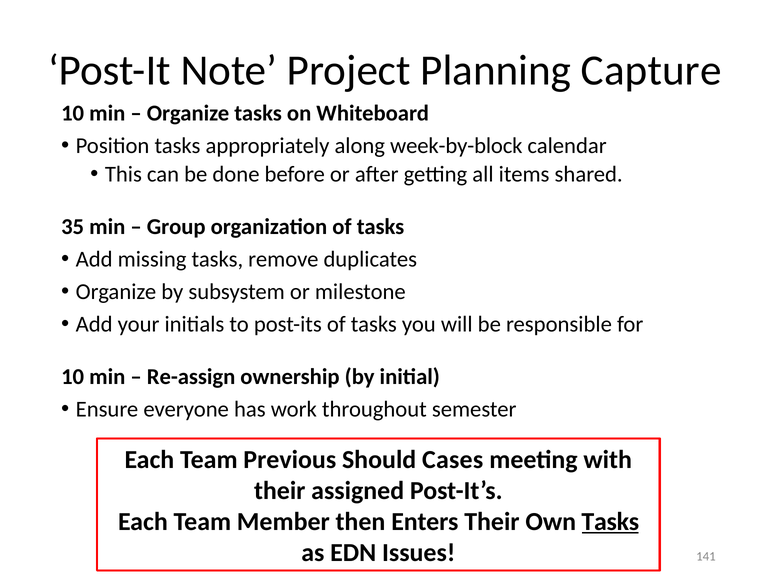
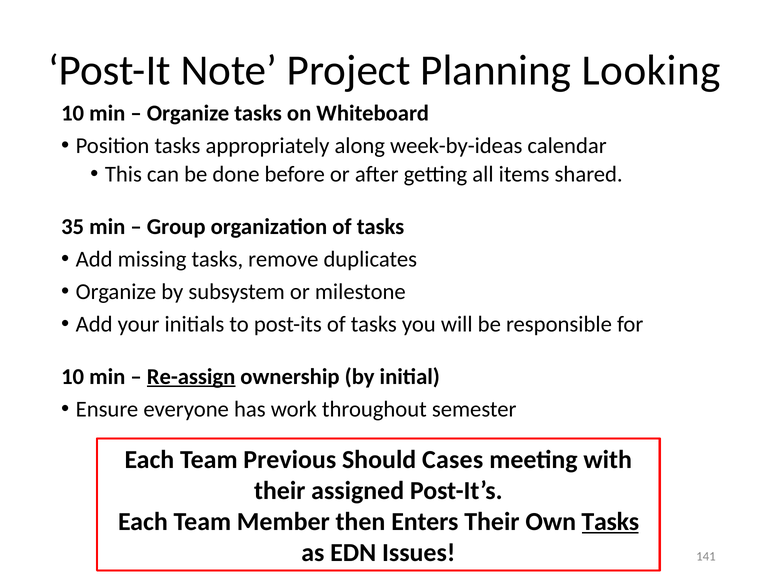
Capture: Capture -> Looking (651, 70)
week-by-block: week-by-block -> week-by-ideas (456, 146)
Re-assign underline: none -> present (191, 376)
